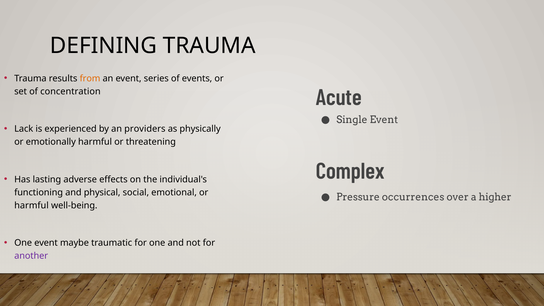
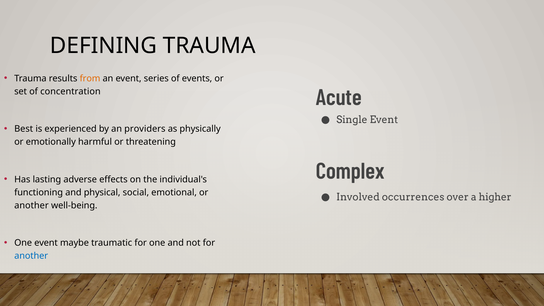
Lack: Lack -> Best (24, 129)
Pressure: Pressure -> Involved (358, 197)
harmful: harmful -> another (31, 205)
another colour: purple -> blue (31, 256)
